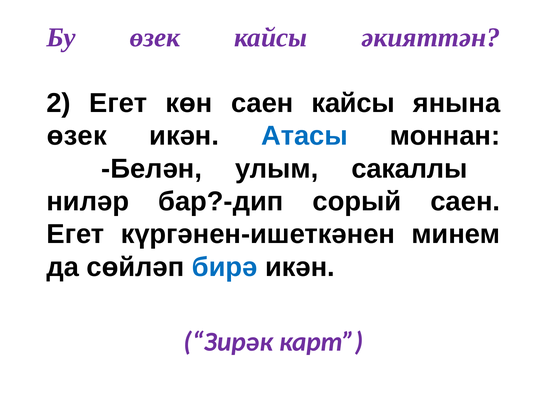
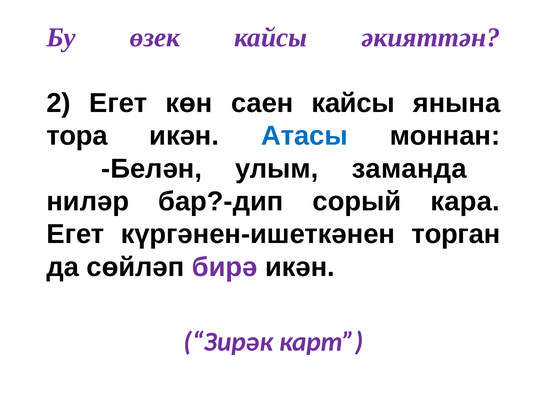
өзек: өзек -> тора (77, 136)
сакаллы: сакаллы -> заманда (409, 169)
сорый саен: саен -> кара (465, 202)
минем: минем -> торган (456, 234)
бирә colour: blue -> purple (225, 267)
